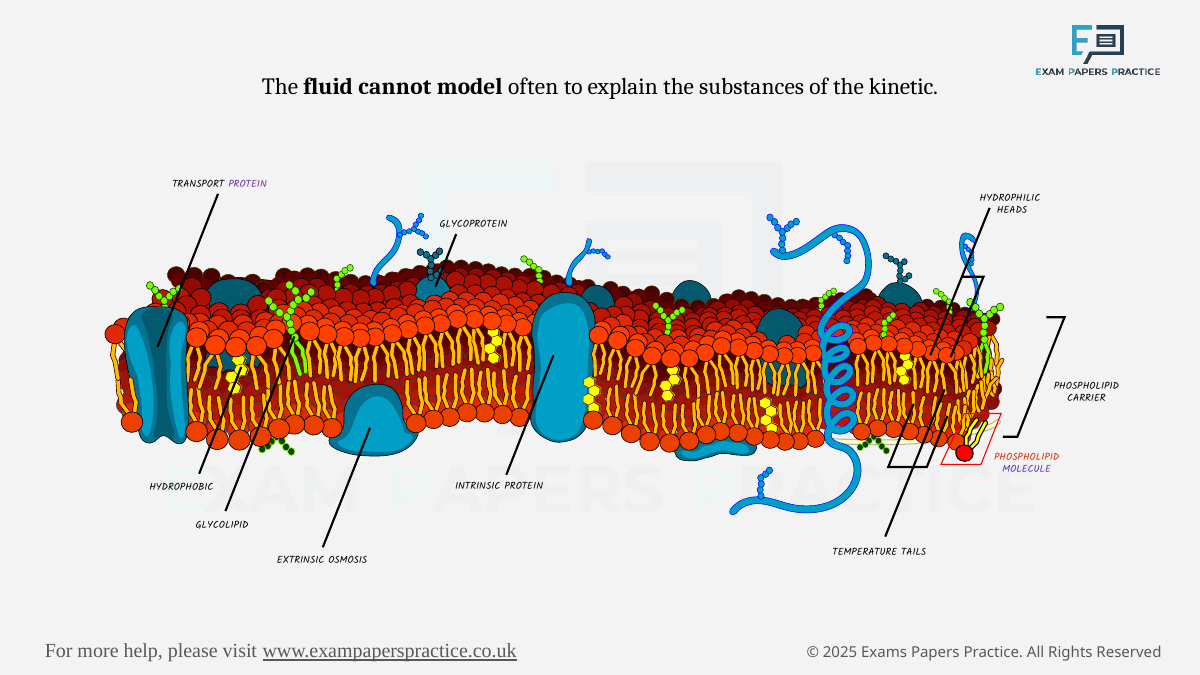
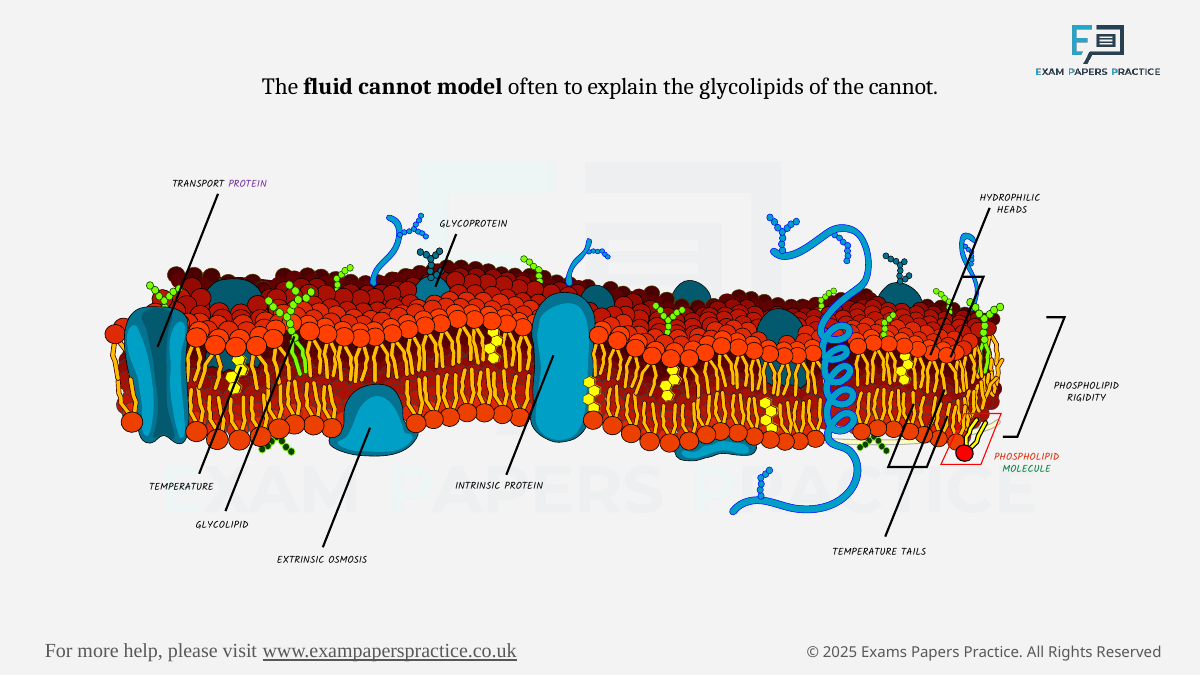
substances: substances -> glycolipids (752, 87)
the kinetic: kinetic -> cannot (903, 87)
CARRIER: CARRIER -> RIGIDITY (1087, 398)
MOLECULE colour: purple -> green (1027, 470)
HYDROPHOBIC: HYDROPHOBIC -> TEMPERATURE (181, 487)
